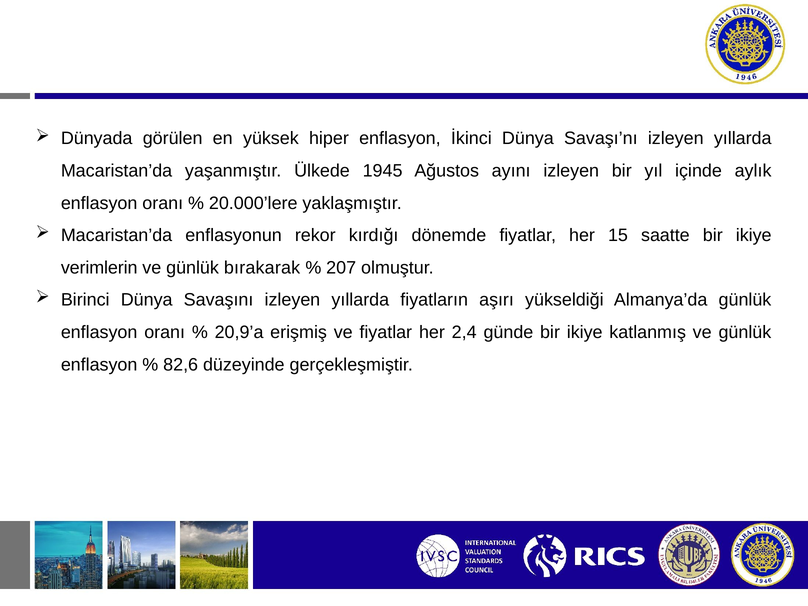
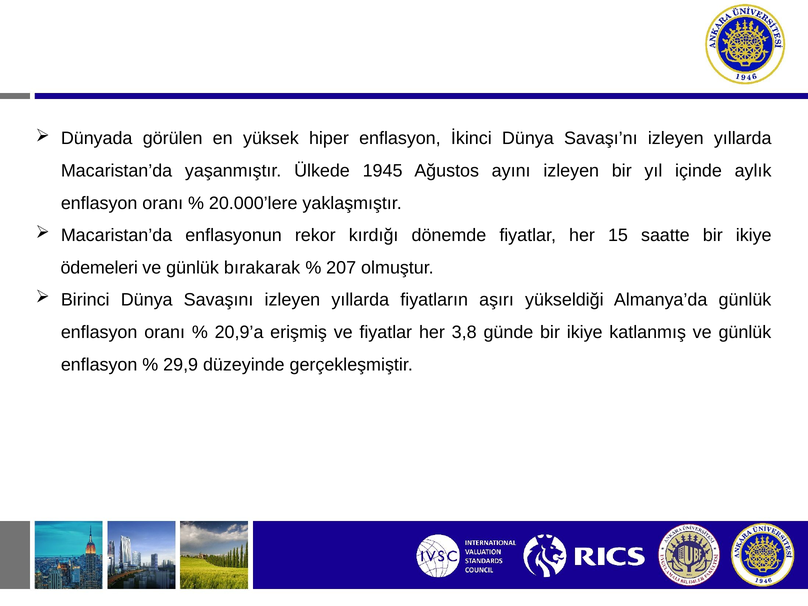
verimlerin: verimlerin -> ödemeleri (99, 268)
2,4: 2,4 -> 3,8 (464, 332)
82,6: 82,6 -> 29,9 (181, 365)
